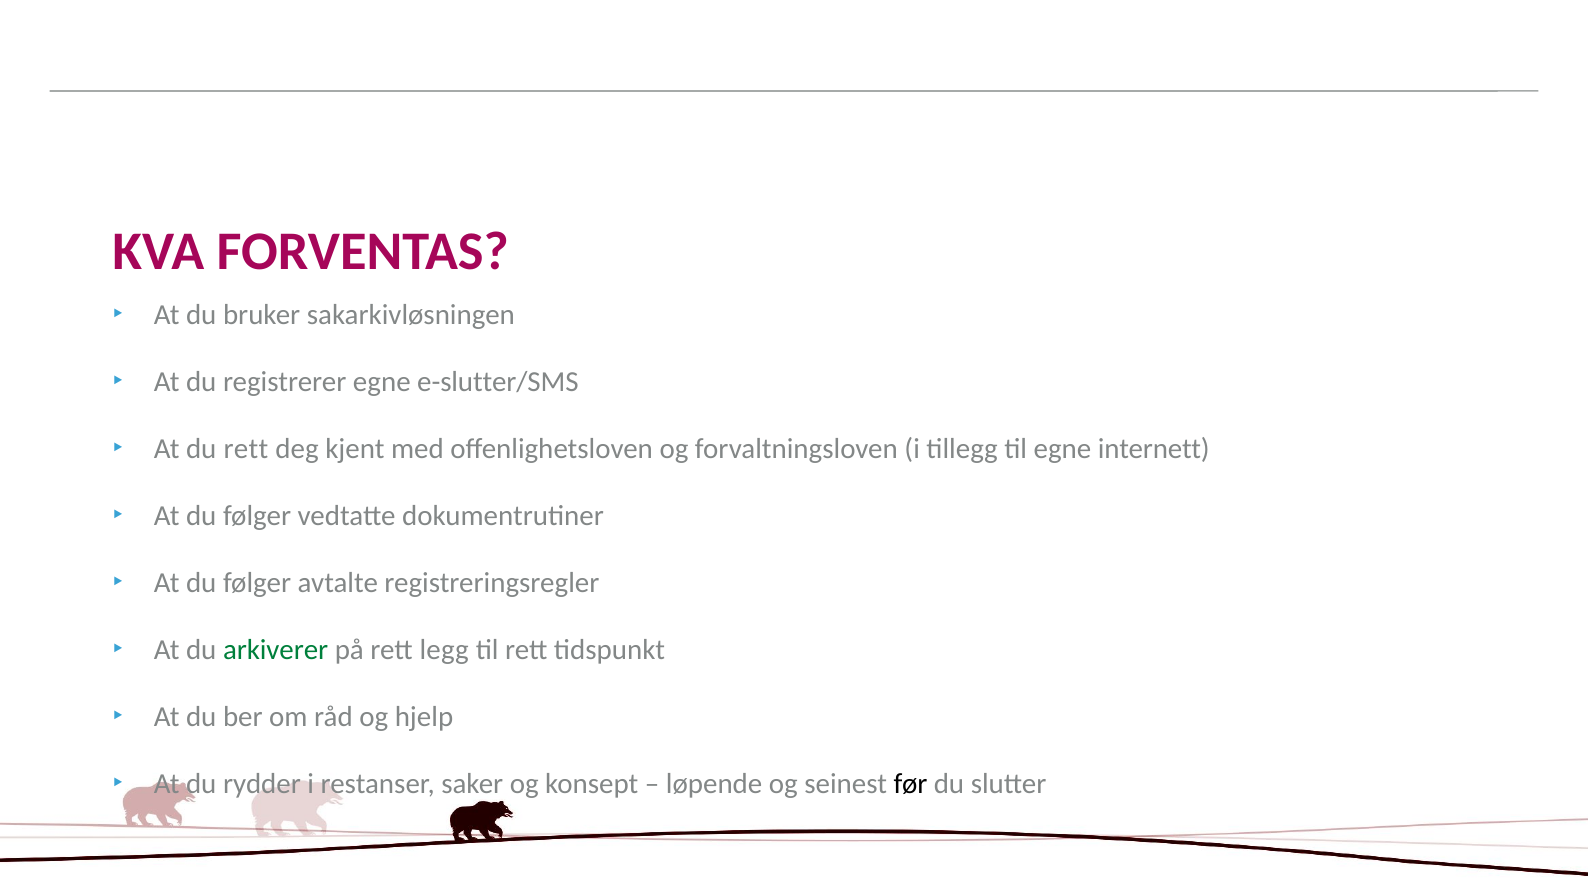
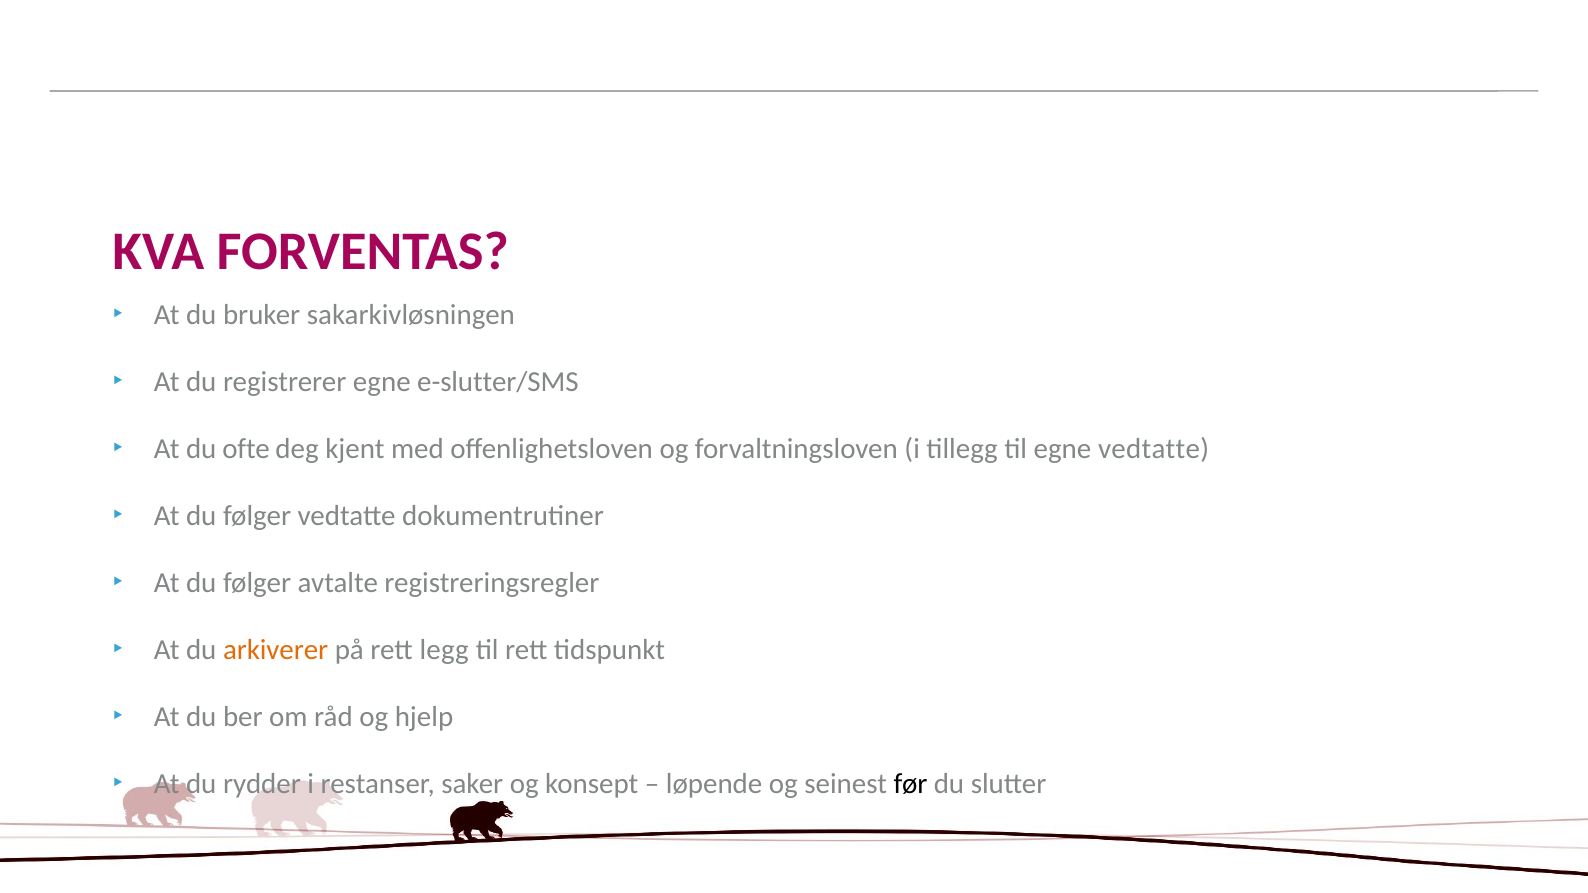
du rett: rett -> ofte (246, 449)
egne internett: internett -> vedtatte (1154, 449)
arkiverer colour: green -> orange (276, 651)
